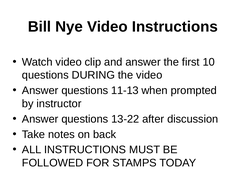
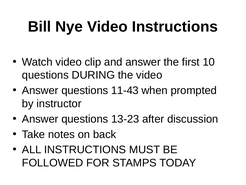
11-13: 11-13 -> 11-43 (125, 90)
13-22: 13-22 -> 13-23 (125, 119)
